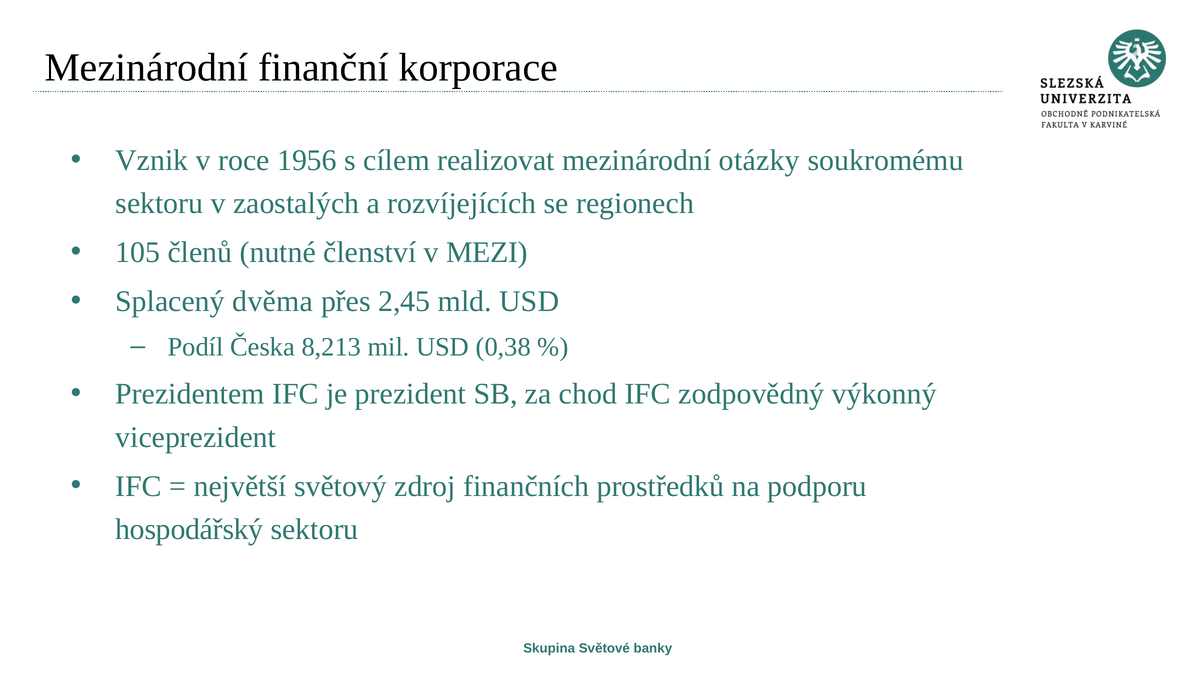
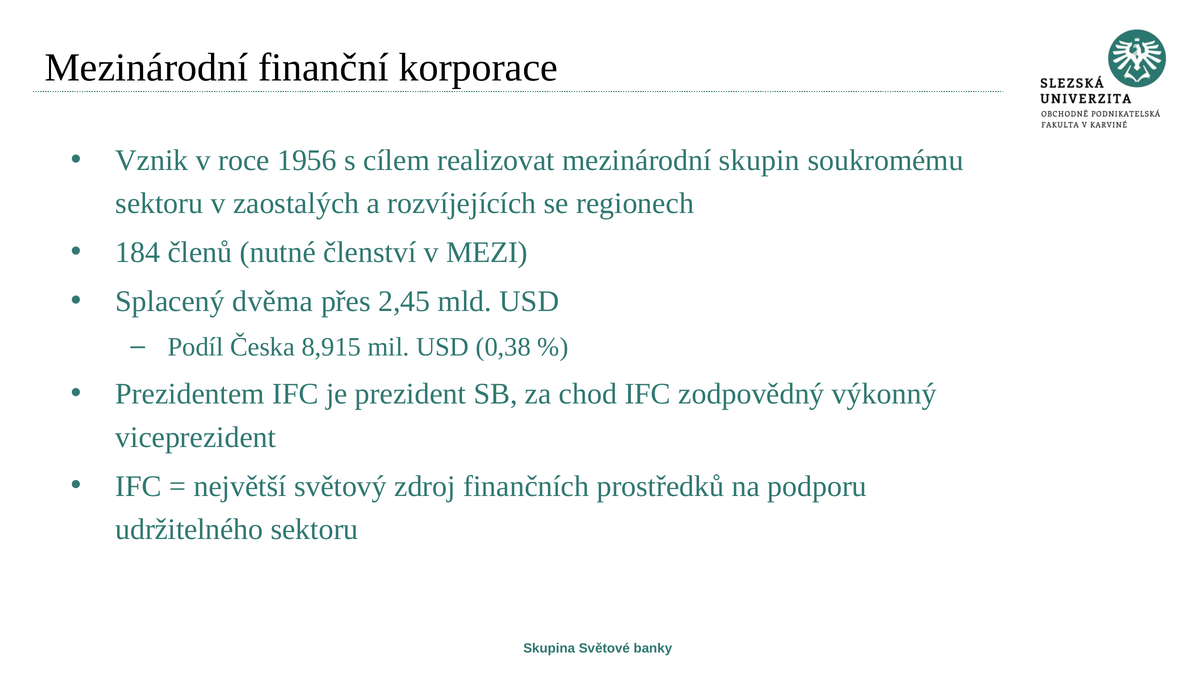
otázky: otázky -> skupin (759, 160)
105: 105 -> 184 (138, 252)
8,213: 8,213 -> 8,915 (331, 347)
hospodářský: hospodářský -> udržitelného (189, 529)
